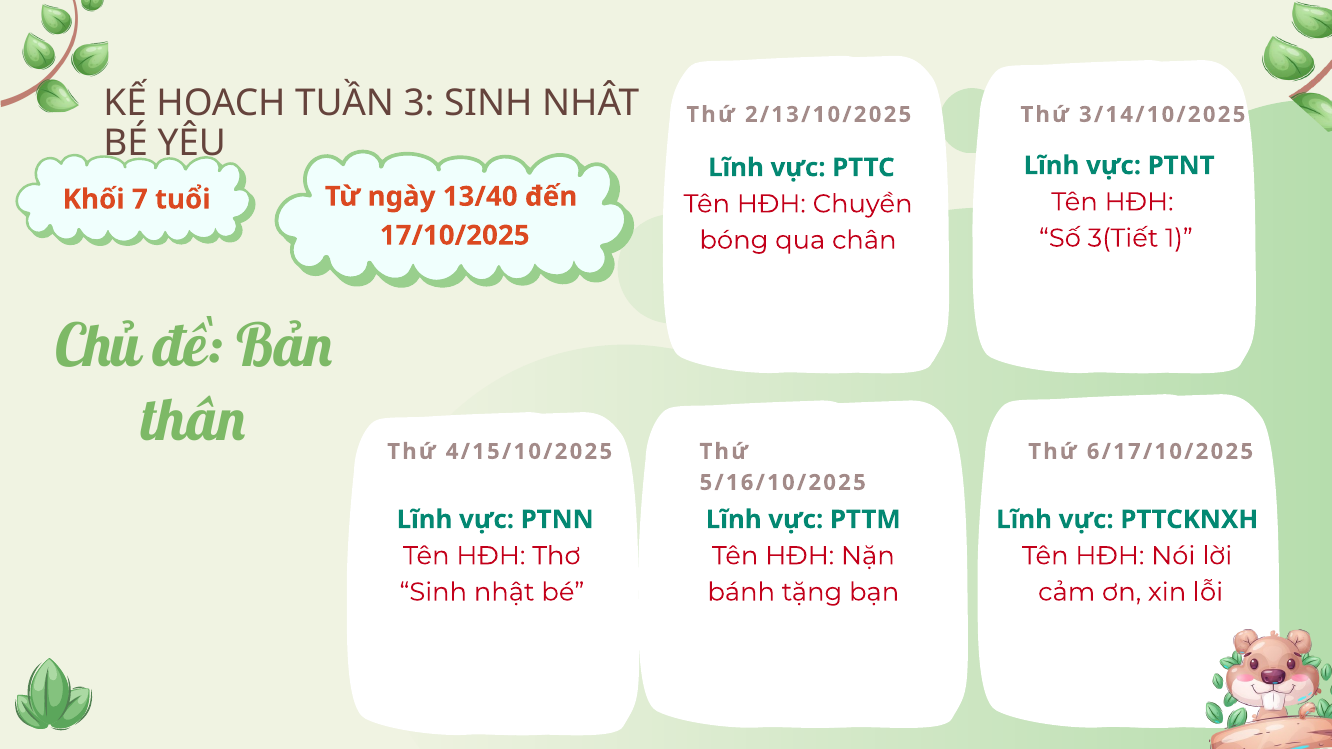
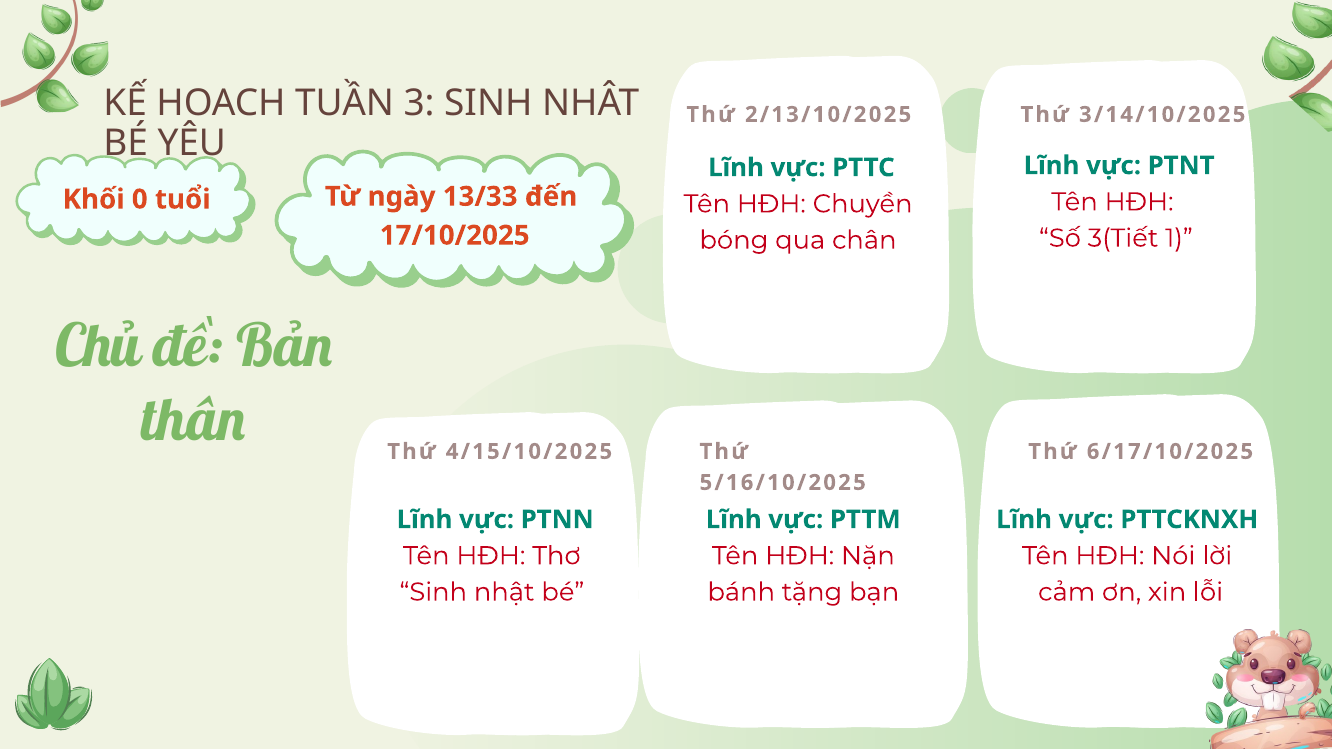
13/40: 13/40 -> 13/33 (480, 197)
7: 7 -> 0 (140, 199)
